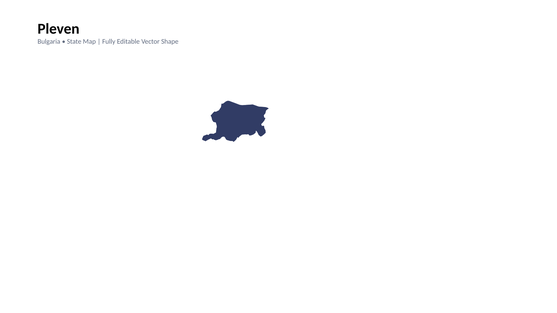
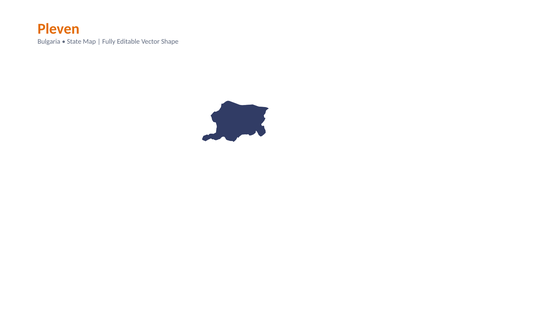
Pleven colour: black -> orange (58, 29)
